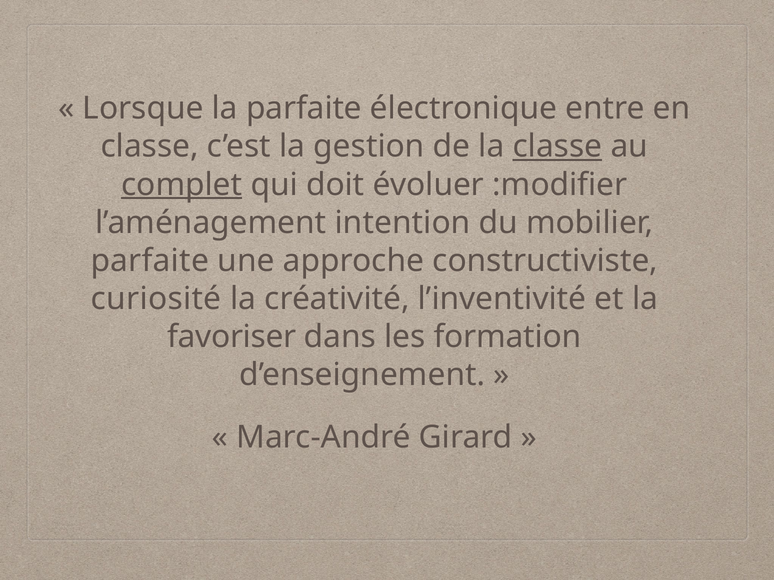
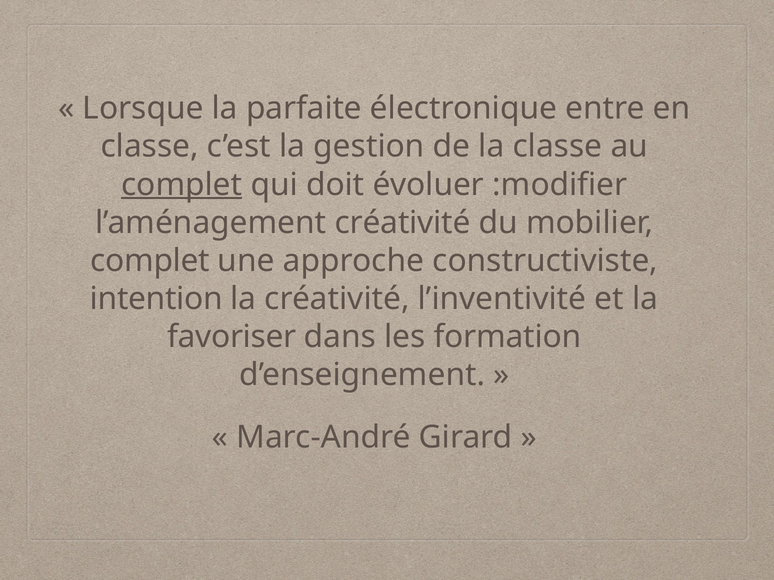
classe underline: present -> none (557, 147)
l’aménagement intention: intention -> créativité (403, 223)
parfaite: parfaite -> complet (150, 261)
curiosité: curiosité -> intention (156, 299)
